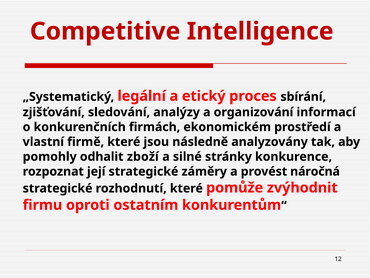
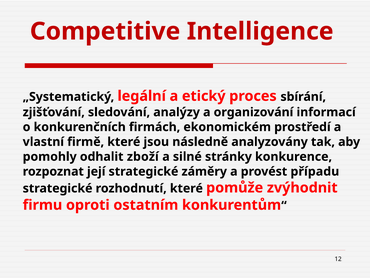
náročná: náročná -> případu (315, 171)
